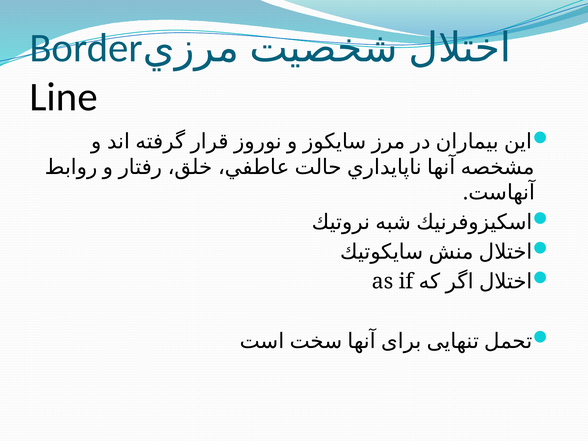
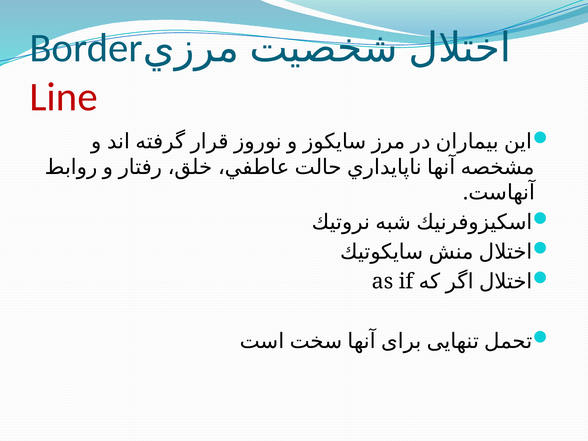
Line colour: black -> red (64, 97)
